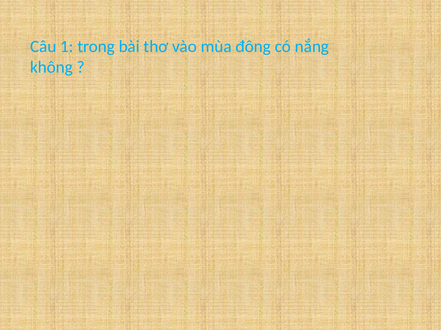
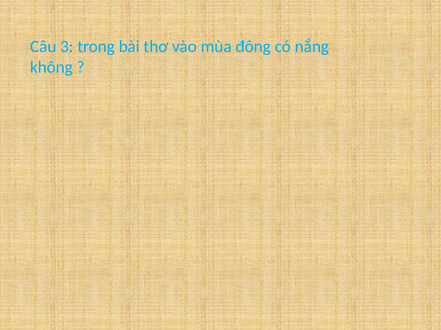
1: 1 -> 3 (67, 47)
